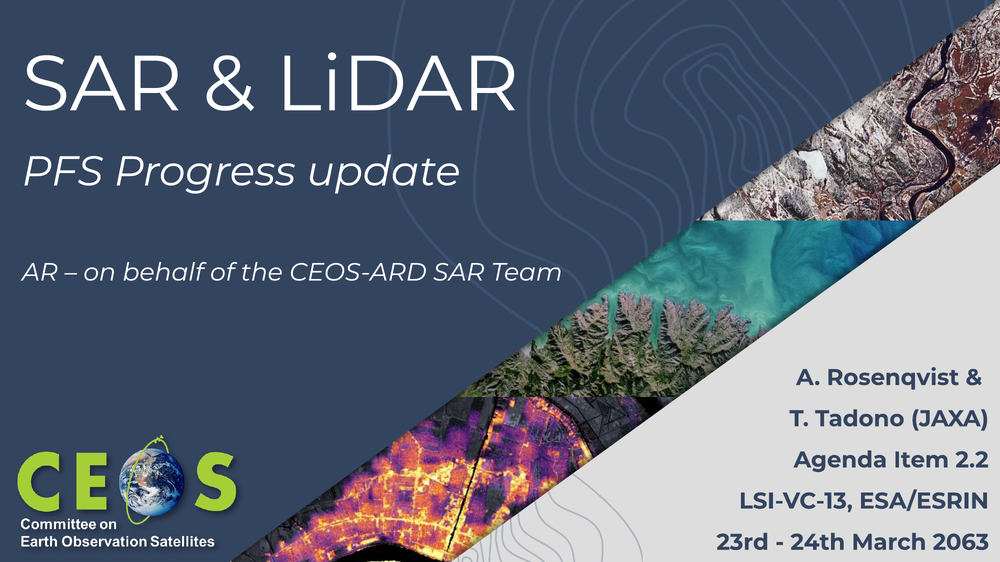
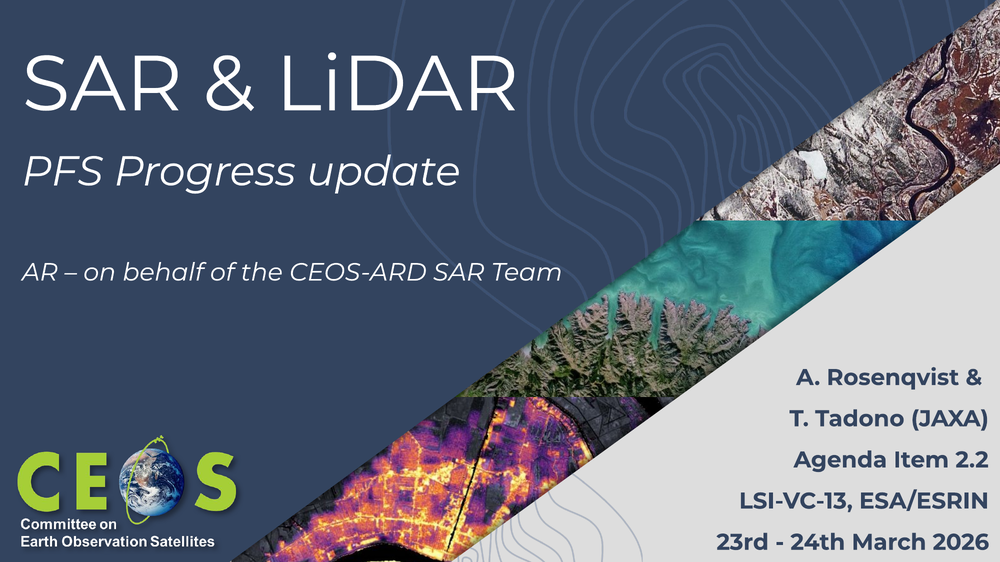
2063: 2063 -> 2026 (961, 543)
